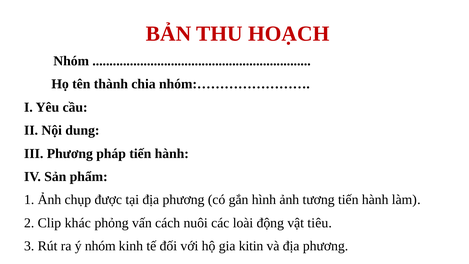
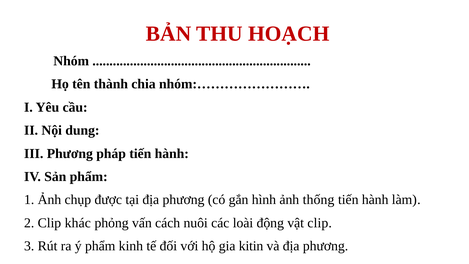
tương: tương -> thống (319, 200)
vật tiêu: tiêu -> clip (320, 223)
ý nhóm: nhóm -> phẩm (100, 246)
